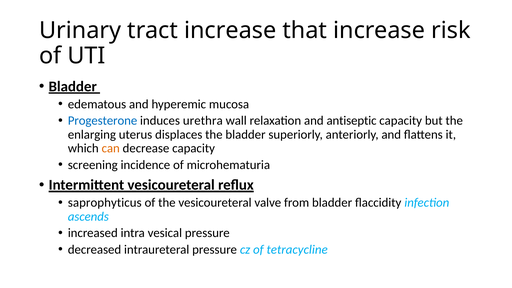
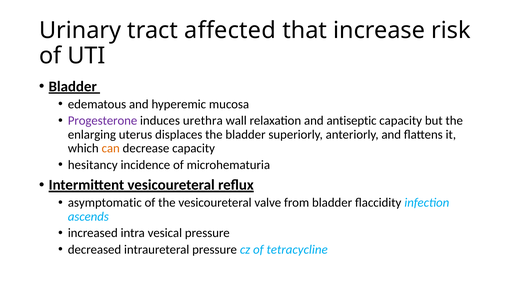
tract increase: increase -> affected (230, 30)
Progesterone colour: blue -> purple (103, 121)
screening: screening -> hesitancy (93, 165)
saprophyticus: saprophyticus -> asymptomatic (105, 203)
